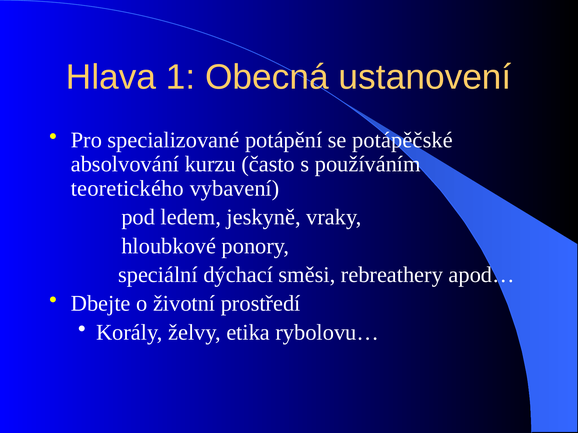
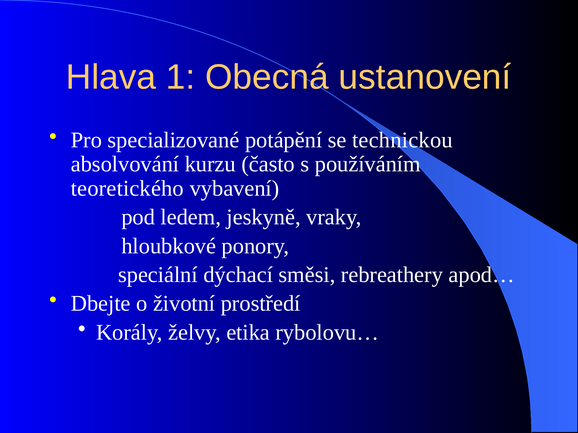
potápěčské: potápěčské -> technickou (402, 140)
